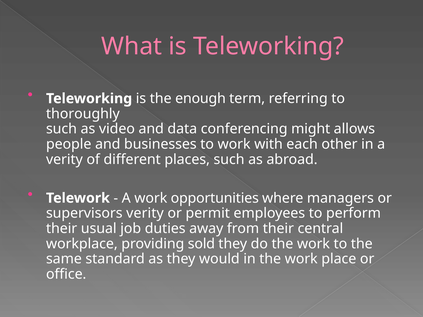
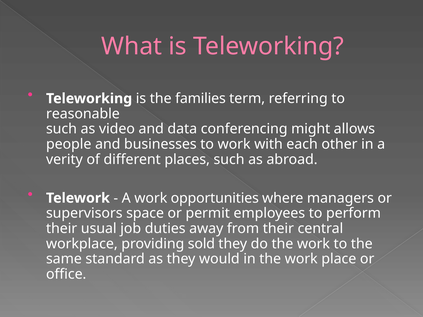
enough: enough -> families (201, 99)
thoroughly: thoroughly -> reasonable (83, 114)
supervisors verity: verity -> space (145, 213)
